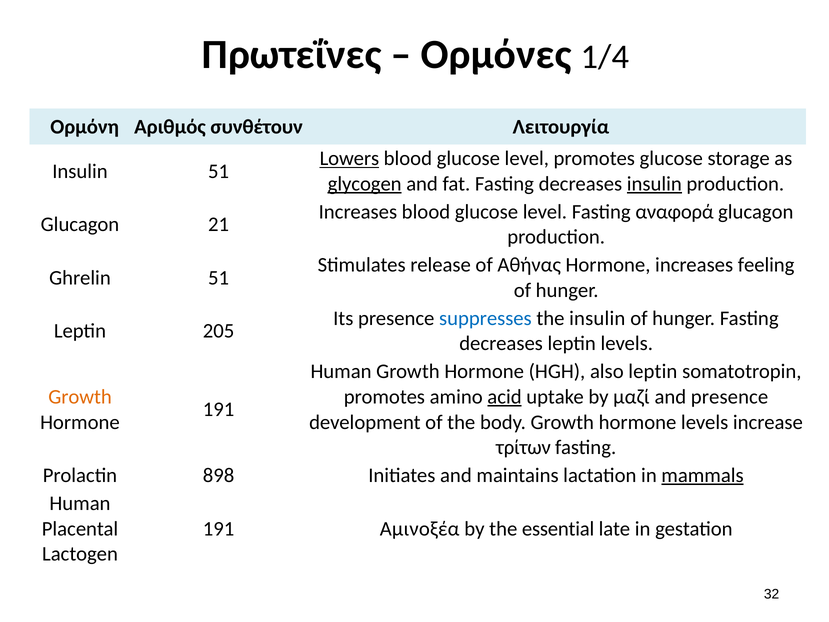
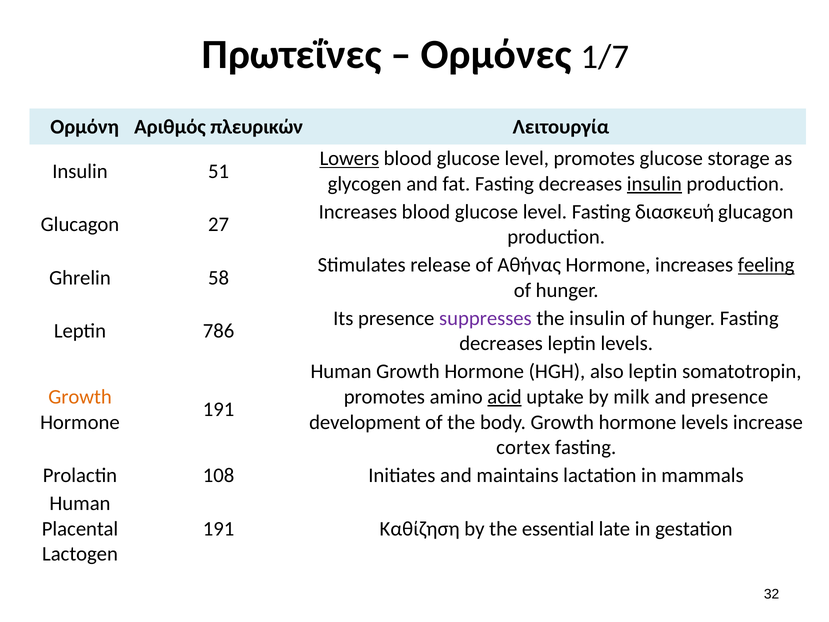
1/4: 1/4 -> 1/7 (605, 57)
συνθέτουν: συνθέτουν -> πλευρικών (257, 127)
glycogen underline: present -> none (365, 184)
αναφορά: αναφορά -> διασκευή (675, 212)
21: 21 -> 27 (219, 224)
feeling underline: none -> present (766, 265)
Ghrelin 51: 51 -> 58 (219, 278)
suppresses colour: blue -> purple (485, 318)
205: 205 -> 786 (219, 331)
μαζί: μαζί -> milk (631, 397)
τρίτων: τρίτων -> cortex (523, 447)
898: 898 -> 108 (219, 475)
mammals underline: present -> none (703, 475)
Αμινοξέα: Αμινοξέα -> Καθίζηση (420, 528)
